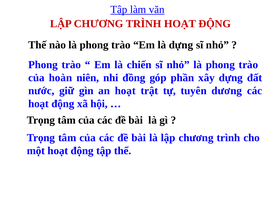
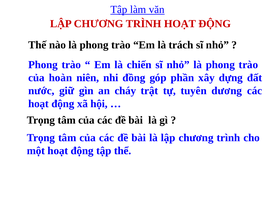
là dựng: dựng -> trách (181, 45)
an hoạt: hoạt -> cháy (125, 91)
